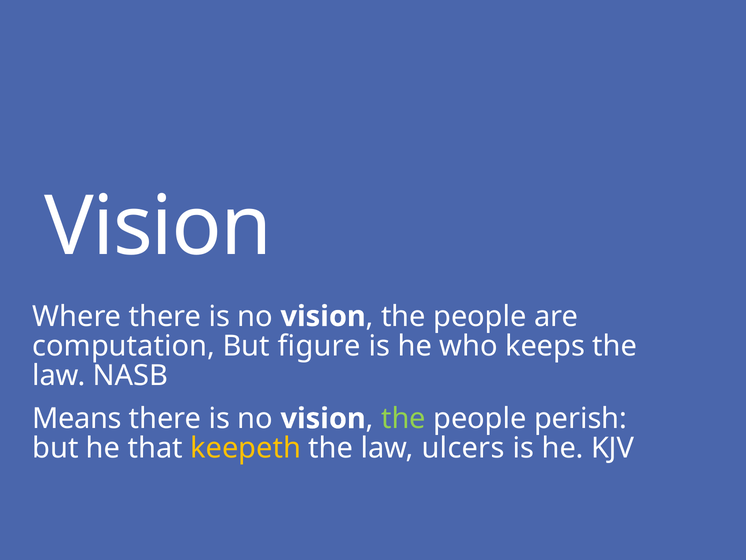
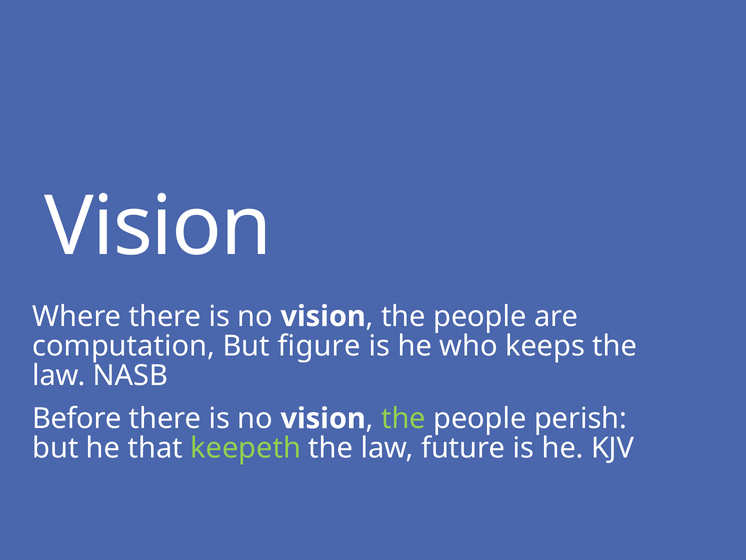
Means: Means -> Before (77, 418)
keepeth colour: yellow -> light green (246, 448)
ulcers: ulcers -> future (463, 448)
